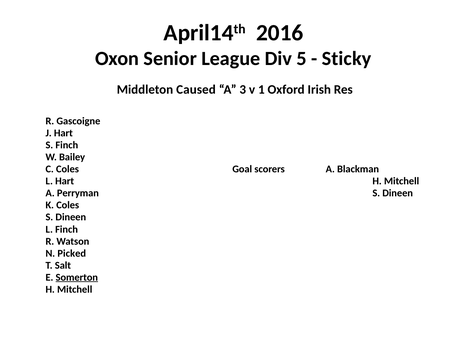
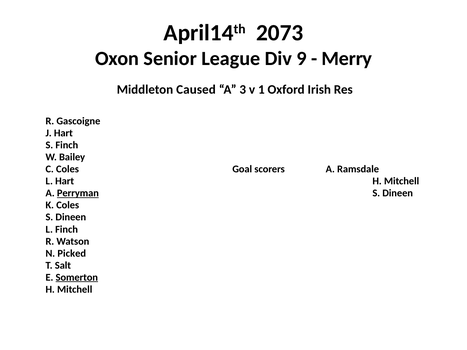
2016: 2016 -> 2073 (280, 33)
5: 5 -> 9 (301, 59)
Sticky: Sticky -> Merry (347, 59)
Blackman: Blackman -> Ramsdale (358, 169)
Perryman underline: none -> present (78, 193)
